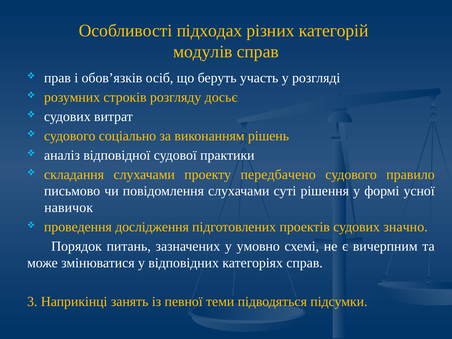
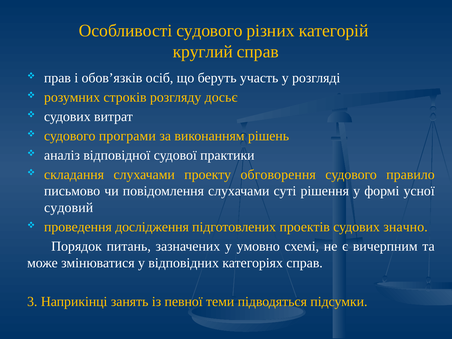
Особливості підходах: підходах -> судового (209, 31)
модулів: модулів -> круглий (203, 52)
соціально: соціально -> програми (127, 136)
передбачено: передбачено -> обговорення (278, 174)
навичок: навичок -> судовий (69, 208)
